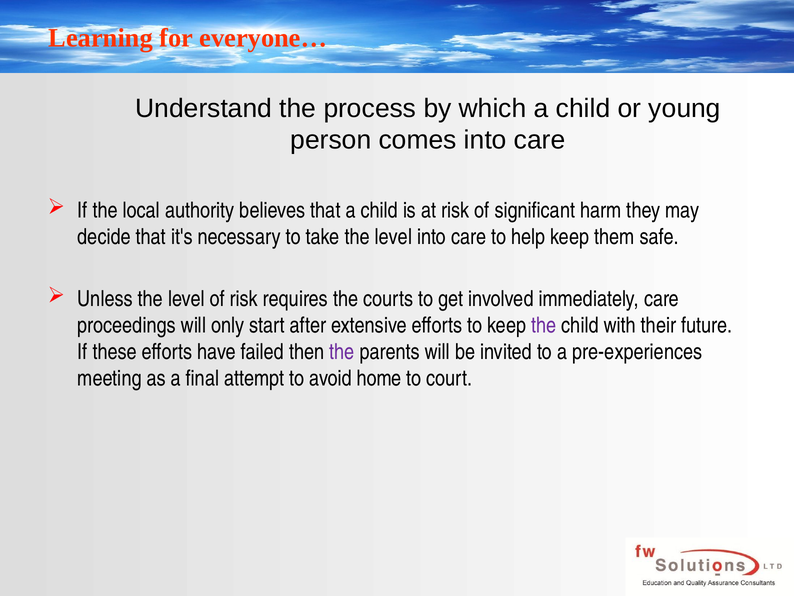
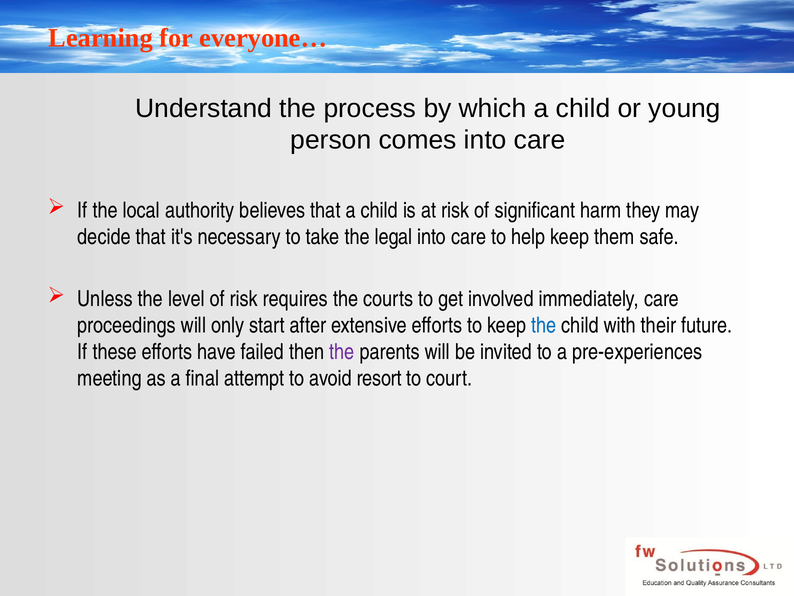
take the level: level -> legal (394, 237)
the colour: purple -> blue (544, 325)
home: home -> resort (379, 378)
